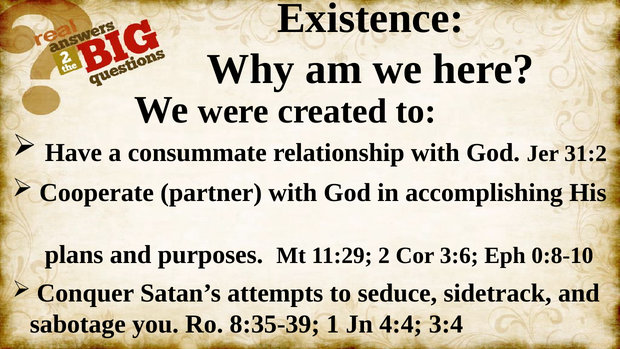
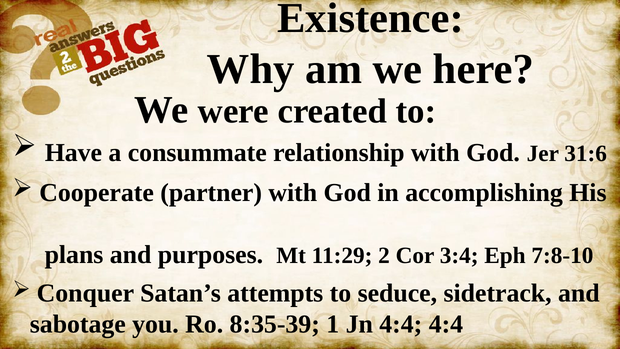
31:2: 31:2 -> 31:6 (586, 154)
3:6: 3:6 -> 3:4 (459, 255)
0:8-10: 0:8-10 -> 7:8-10 (562, 255)
4:4 3:4: 3:4 -> 4:4 (446, 324)
